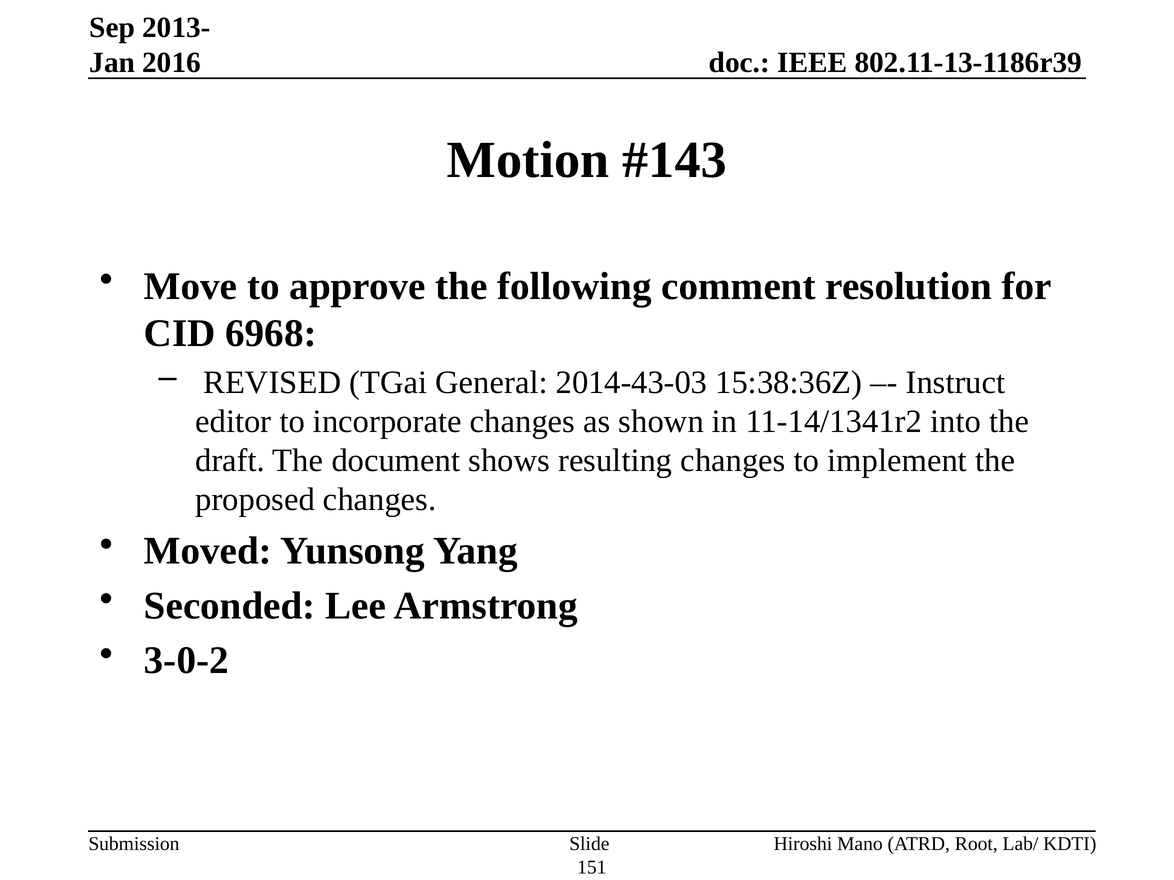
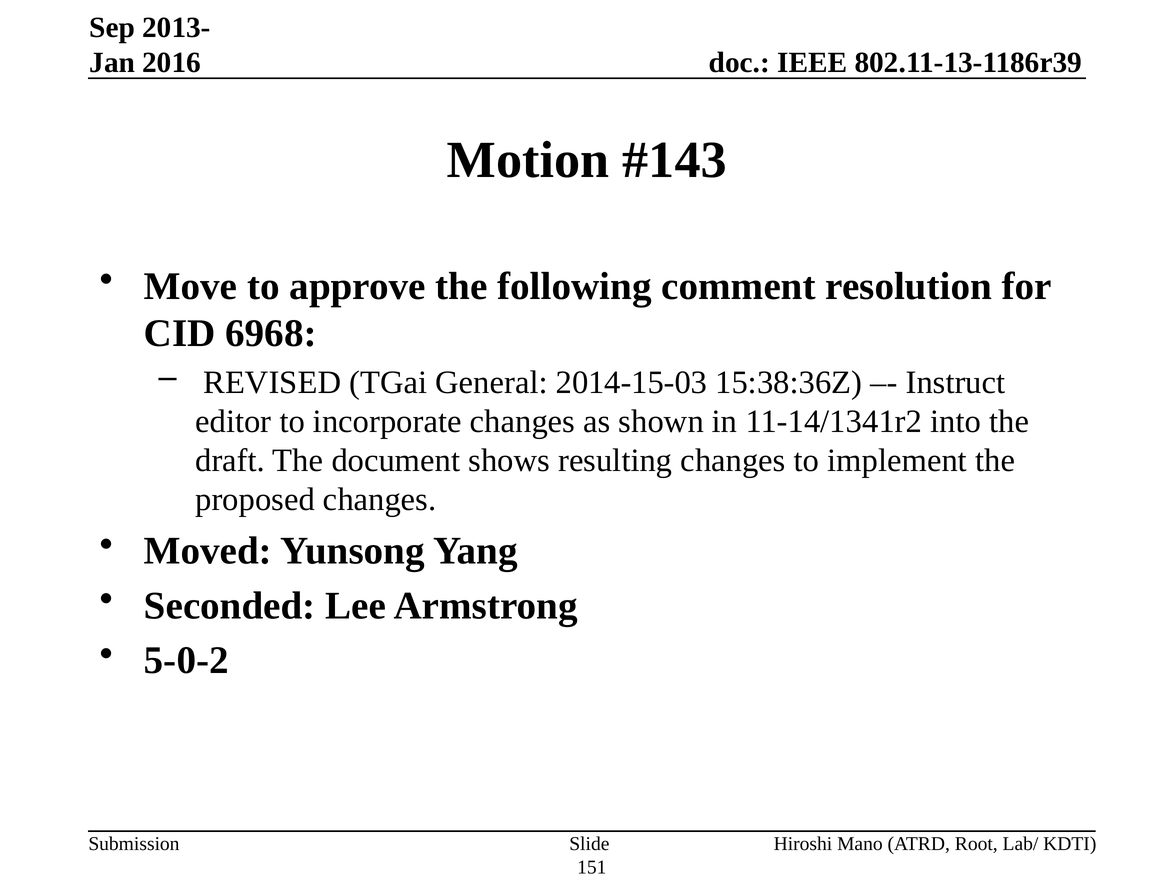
2014-43-03: 2014-43-03 -> 2014-15-03 (632, 383)
3-0-2: 3-0-2 -> 5-0-2 (186, 661)
